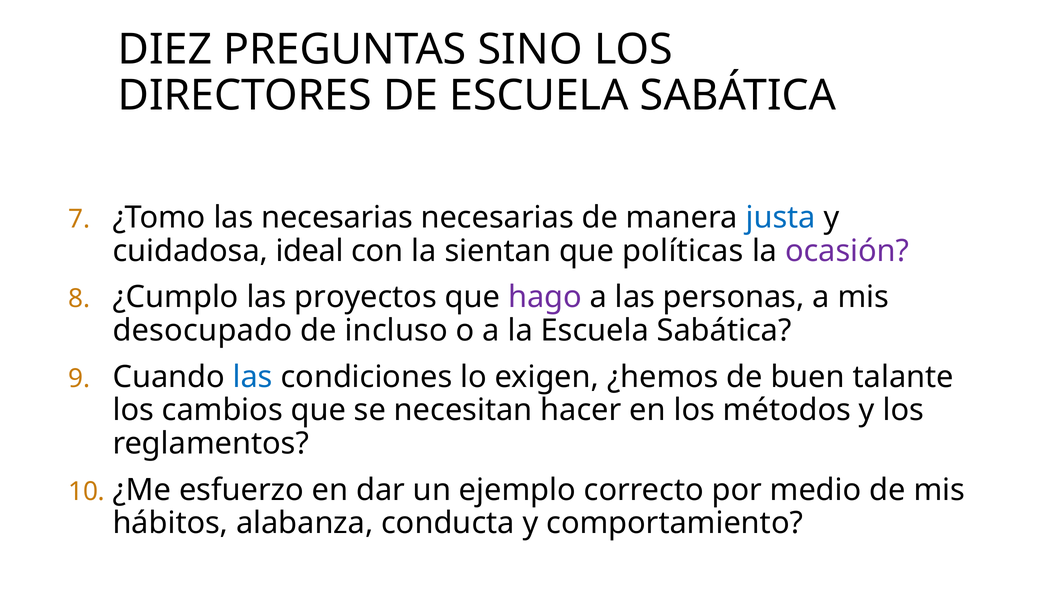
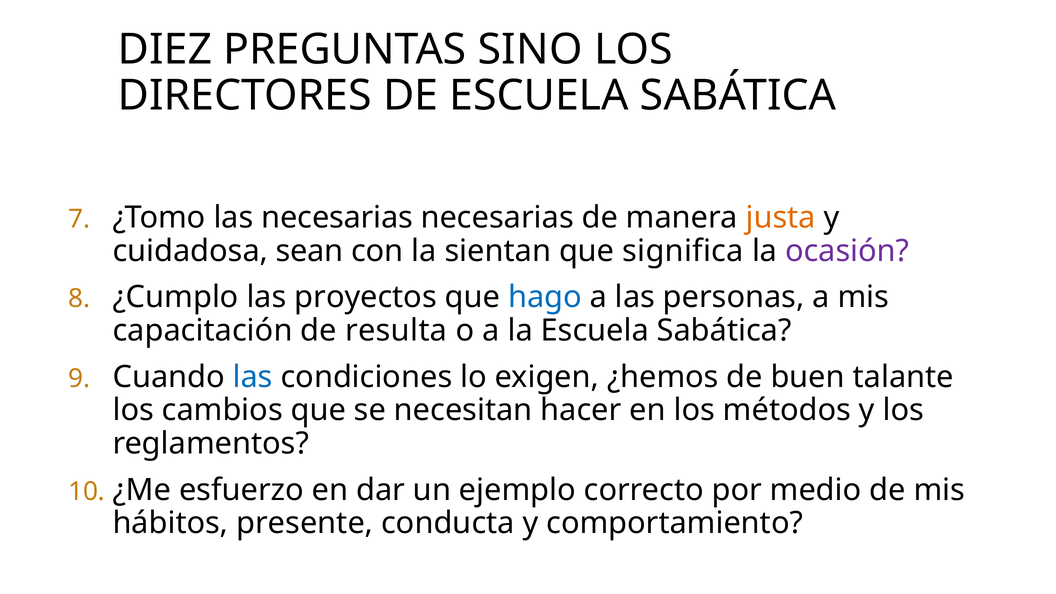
justa colour: blue -> orange (781, 218)
ideal: ideal -> sean (310, 251)
políticas: políticas -> significa (683, 251)
hago colour: purple -> blue (545, 297)
desocupado: desocupado -> capacitación (203, 331)
incluso: incluso -> resulta (396, 331)
alabanza: alabanza -> presente (305, 523)
